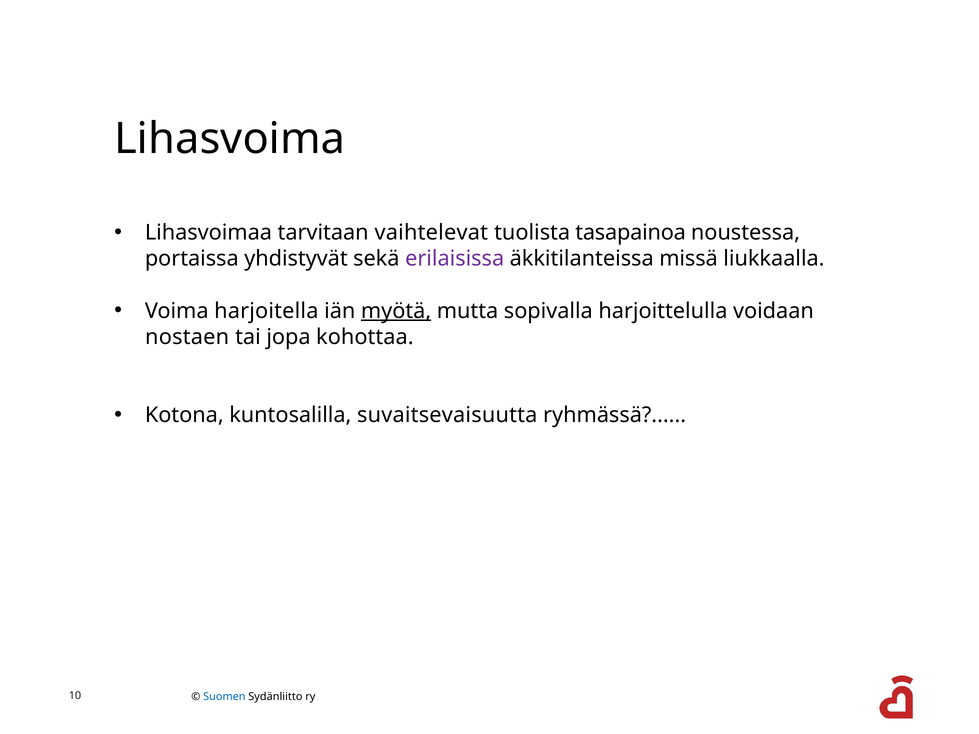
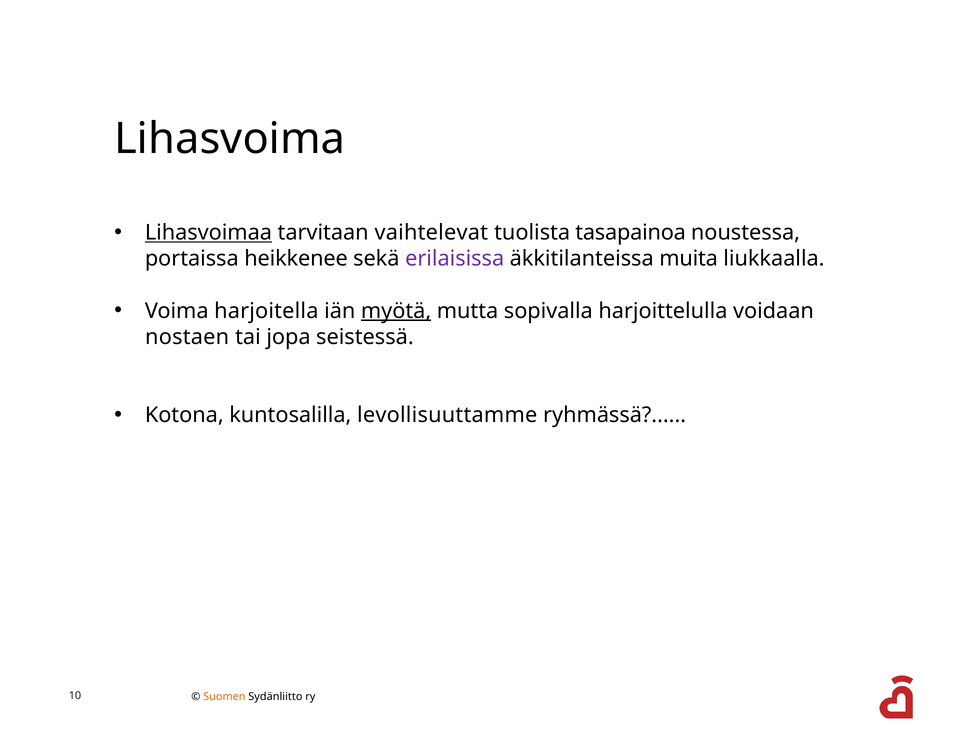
Lihasvoimaa underline: none -> present (208, 233)
yhdistyvät: yhdistyvät -> heikkenee (296, 259)
missä: missä -> muita (689, 259)
kohottaa: kohottaa -> seistessä (365, 337)
suvaitsevaisuutta: suvaitsevaisuutta -> levollisuuttamme (447, 415)
Suomen colour: blue -> orange (224, 697)
